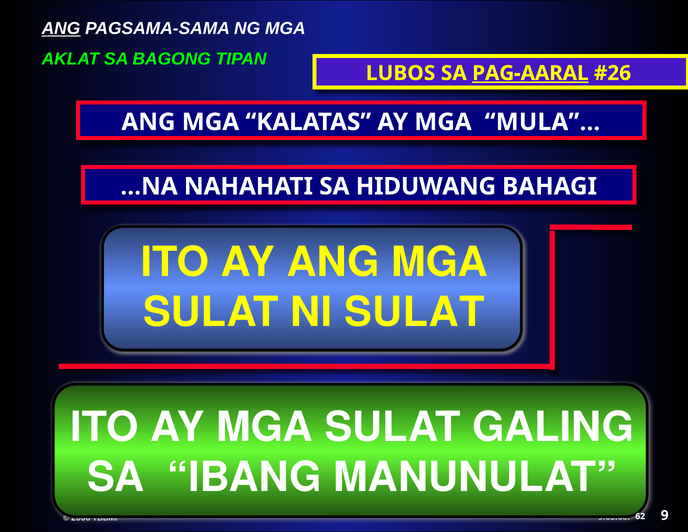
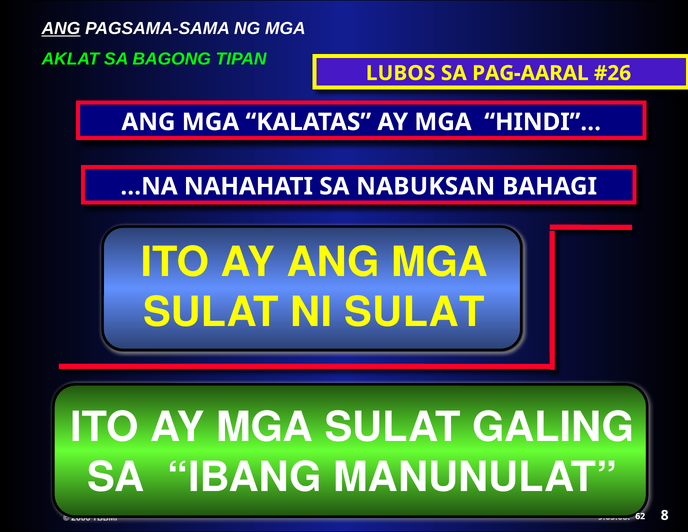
PAG-AARAL underline: present -> none (530, 73)
MULA”…: MULA”… -> HINDI”… (543, 122)
HIDUWANG: HIDUWANG -> NABUKSAN (426, 186)
9: 9 -> 8 (665, 515)
